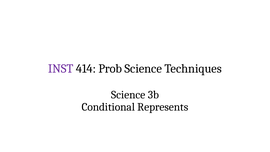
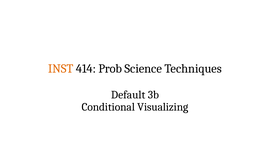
INST colour: purple -> orange (61, 69)
Science: Science -> Default (128, 95)
Represents: Represents -> Visualizing (163, 107)
